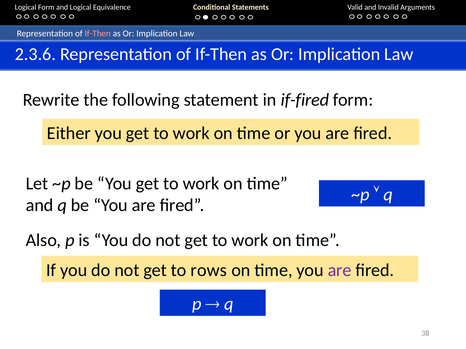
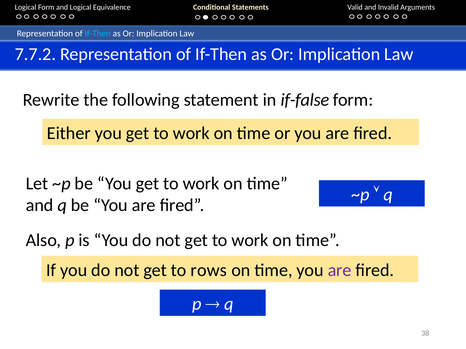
If-Then colour: pink -> light blue (98, 34)
2.3.6: 2.3.6 -> 7.7.2 (35, 54)
if-fired: if-fired -> if-false (305, 100)
